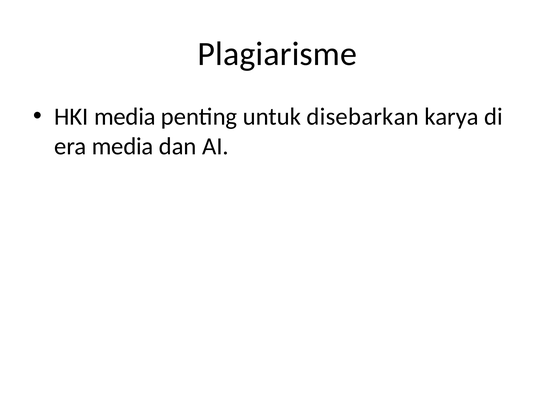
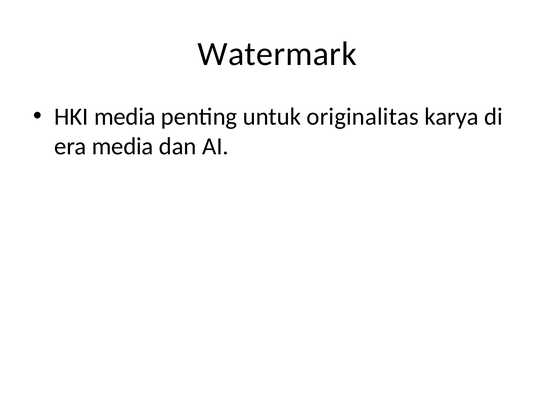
Plagiarisme: Plagiarisme -> Watermark (277, 54)
disebarkan: disebarkan -> originalitas (363, 116)
